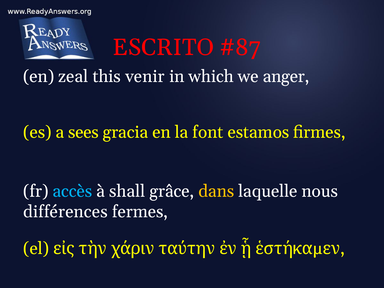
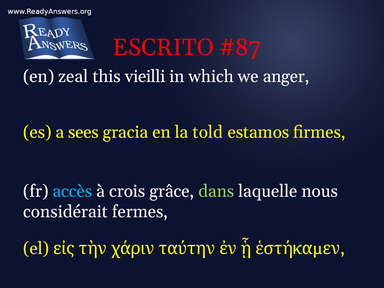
venir: venir -> vieilli (145, 76)
font: font -> told (208, 132)
shall: shall -> crois (127, 191)
dans colour: yellow -> light green (216, 191)
différences: différences -> considérait (65, 212)
